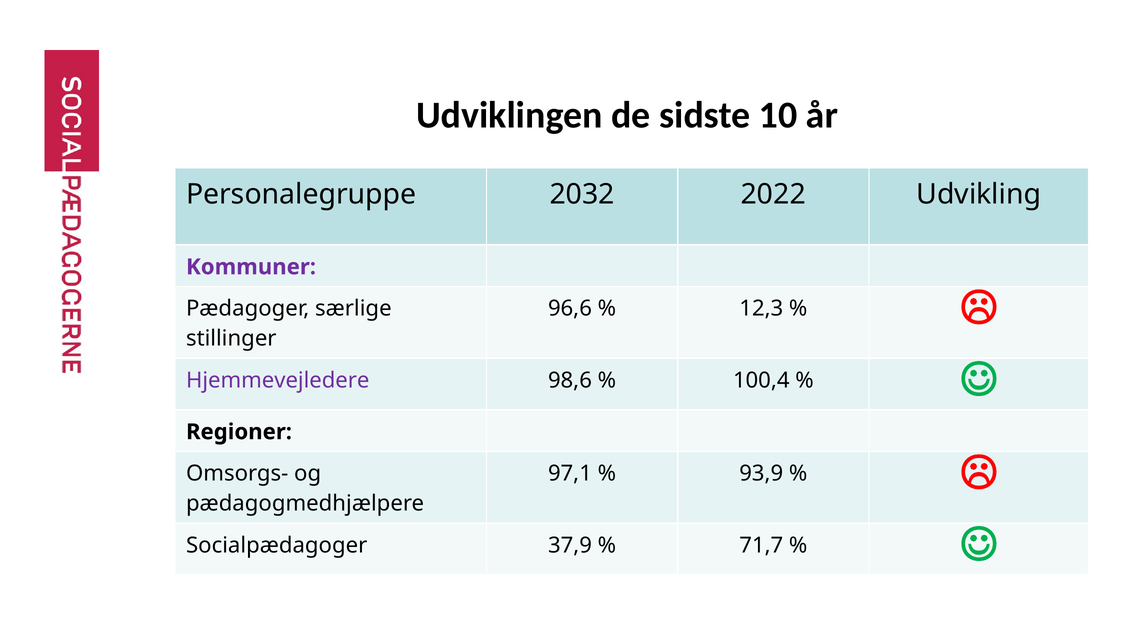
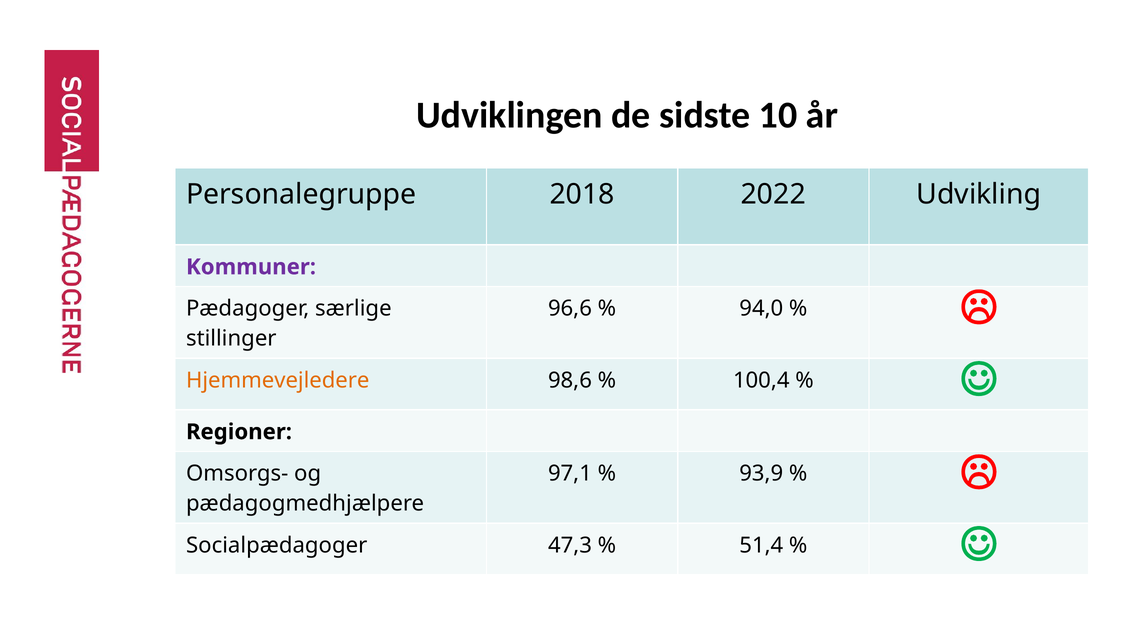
2032: 2032 -> 2018 (582, 194)
12,3: 12,3 -> 94,0 (761, 309)
Hjemmevejledere colour: purple -> orange (278, 380)
37,9: 37,9 -> 47,3 (570, 545)
71,7: 71,7 -> 51,4 (761, 545)
